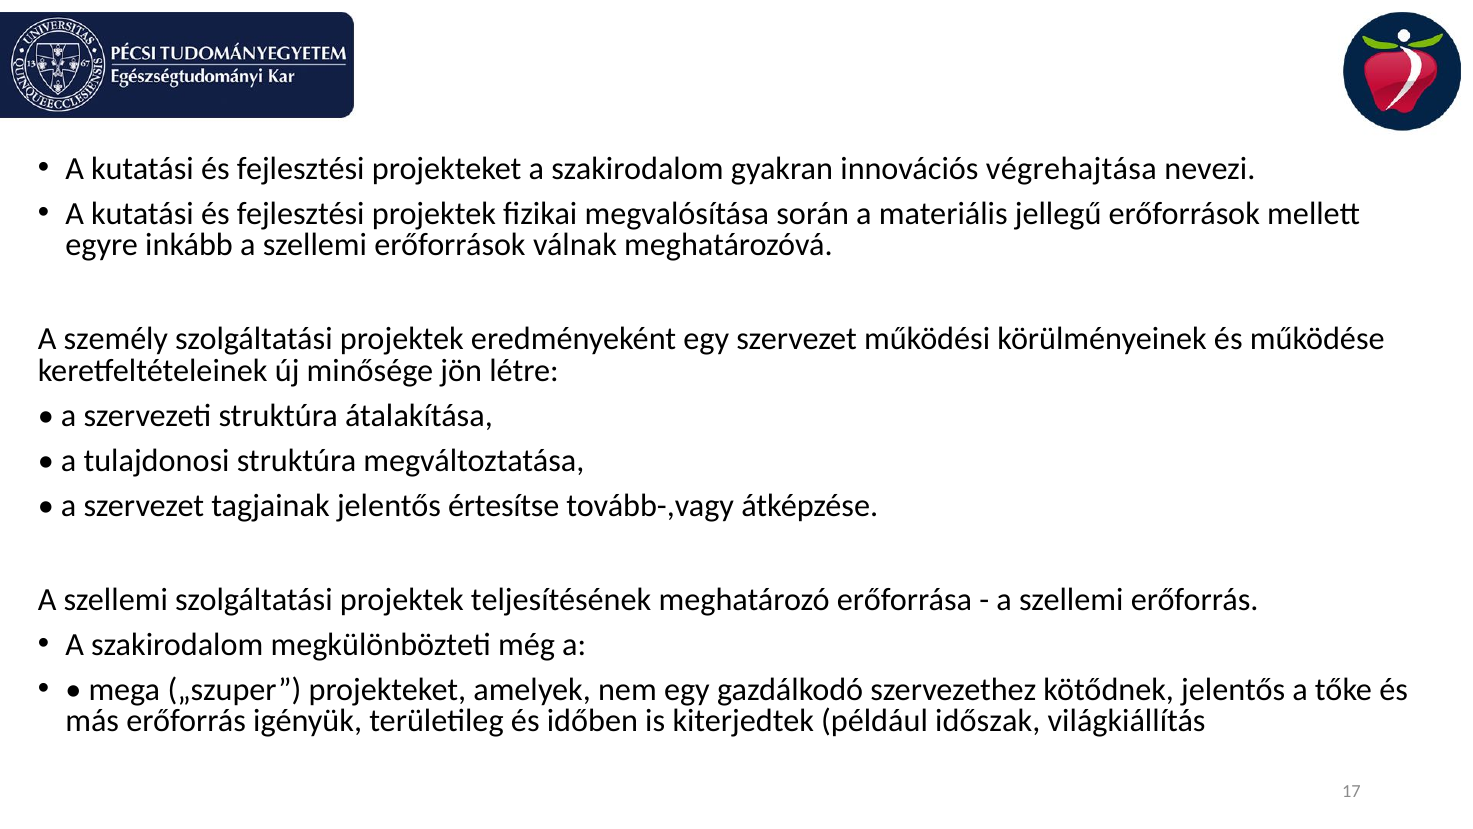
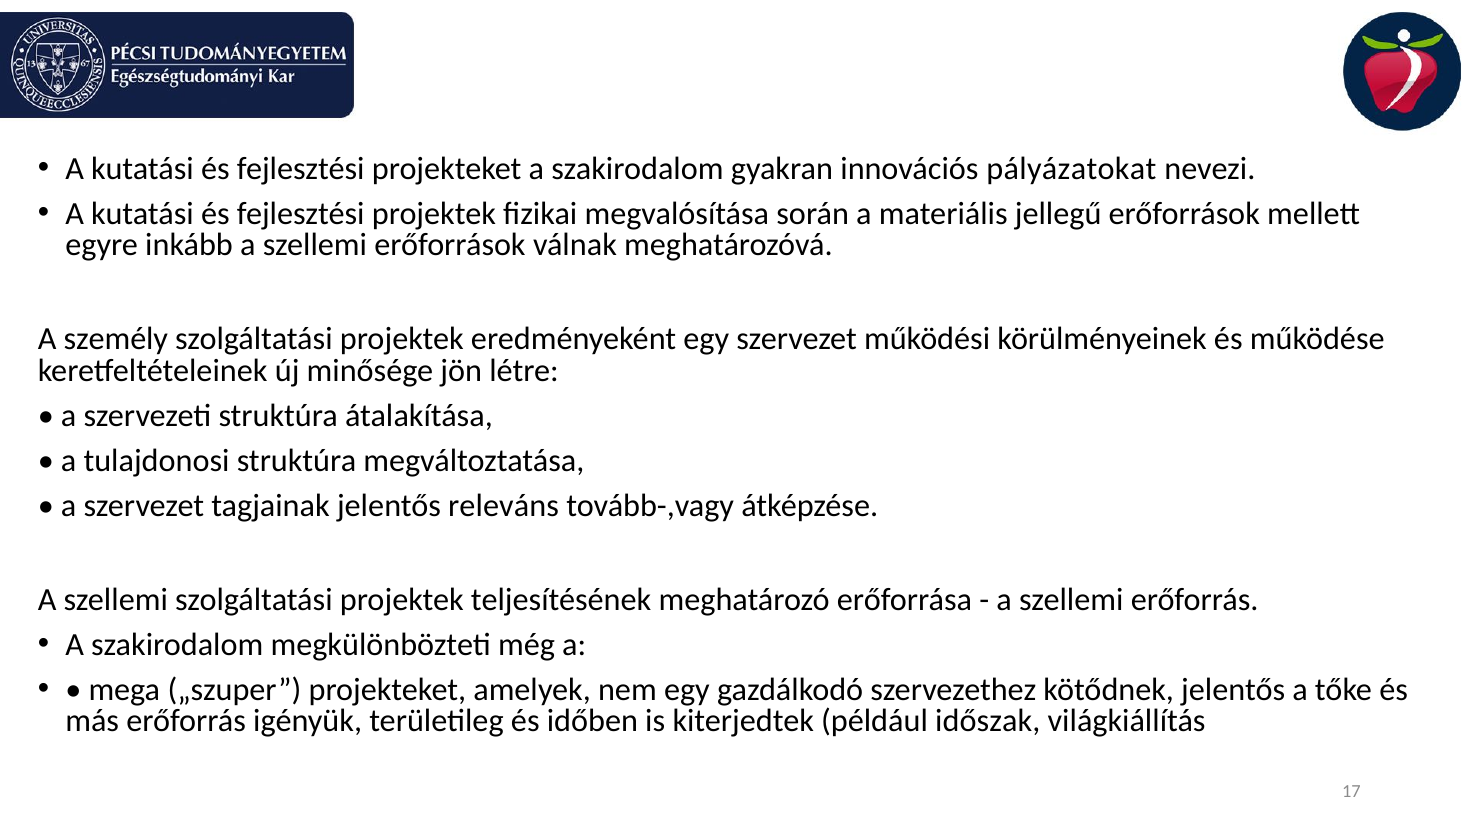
végrehajtása: végrehajtása -> pályázatokat (1071, 169)
értesítse: értesítse -> releváns (504, 506)
